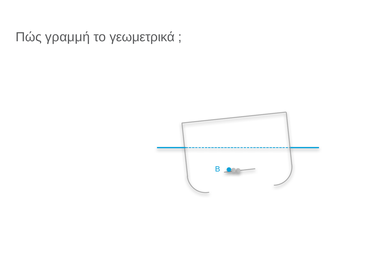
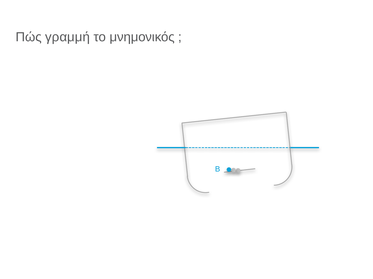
γεωμετρικά: γεωμετρικά -> μνημονικός (142, 37)
